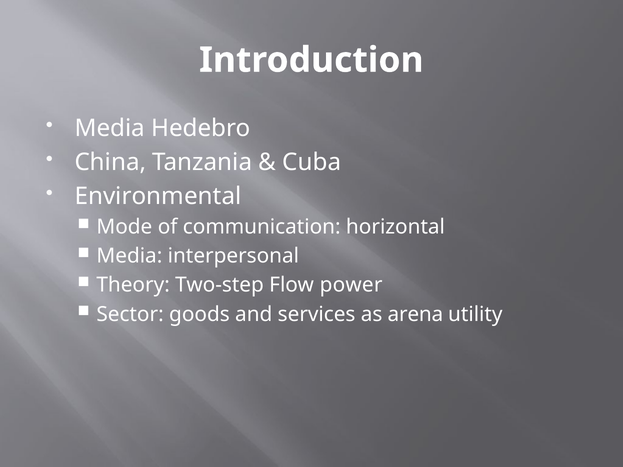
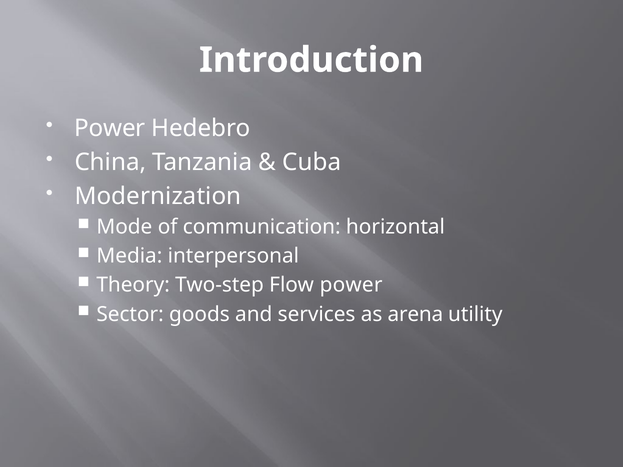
Media: Media -> Power (110, 128)
Environmental: Environmental -> Modernization (158, 196)
